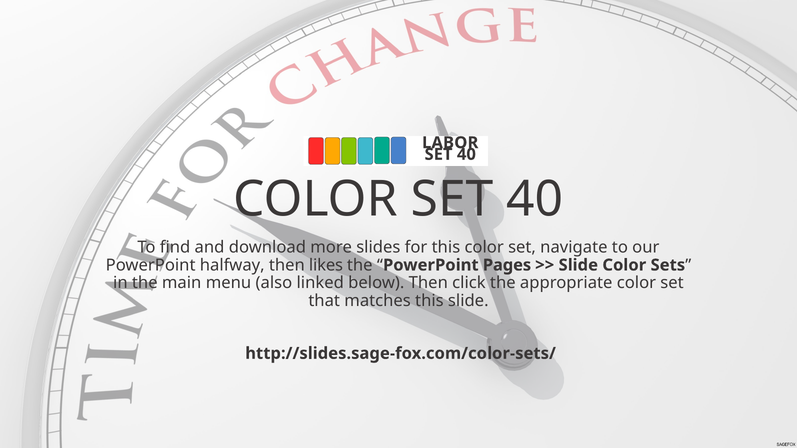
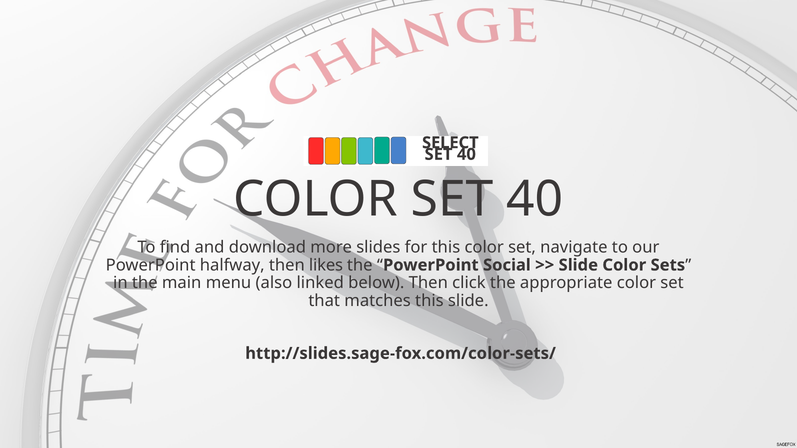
LABOR: LABOR -> SELECT (450, 143)
Pages: Pages -> Social (507, 265)
